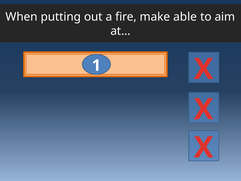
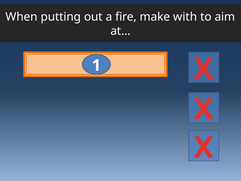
able: able -> with (185, 17)
